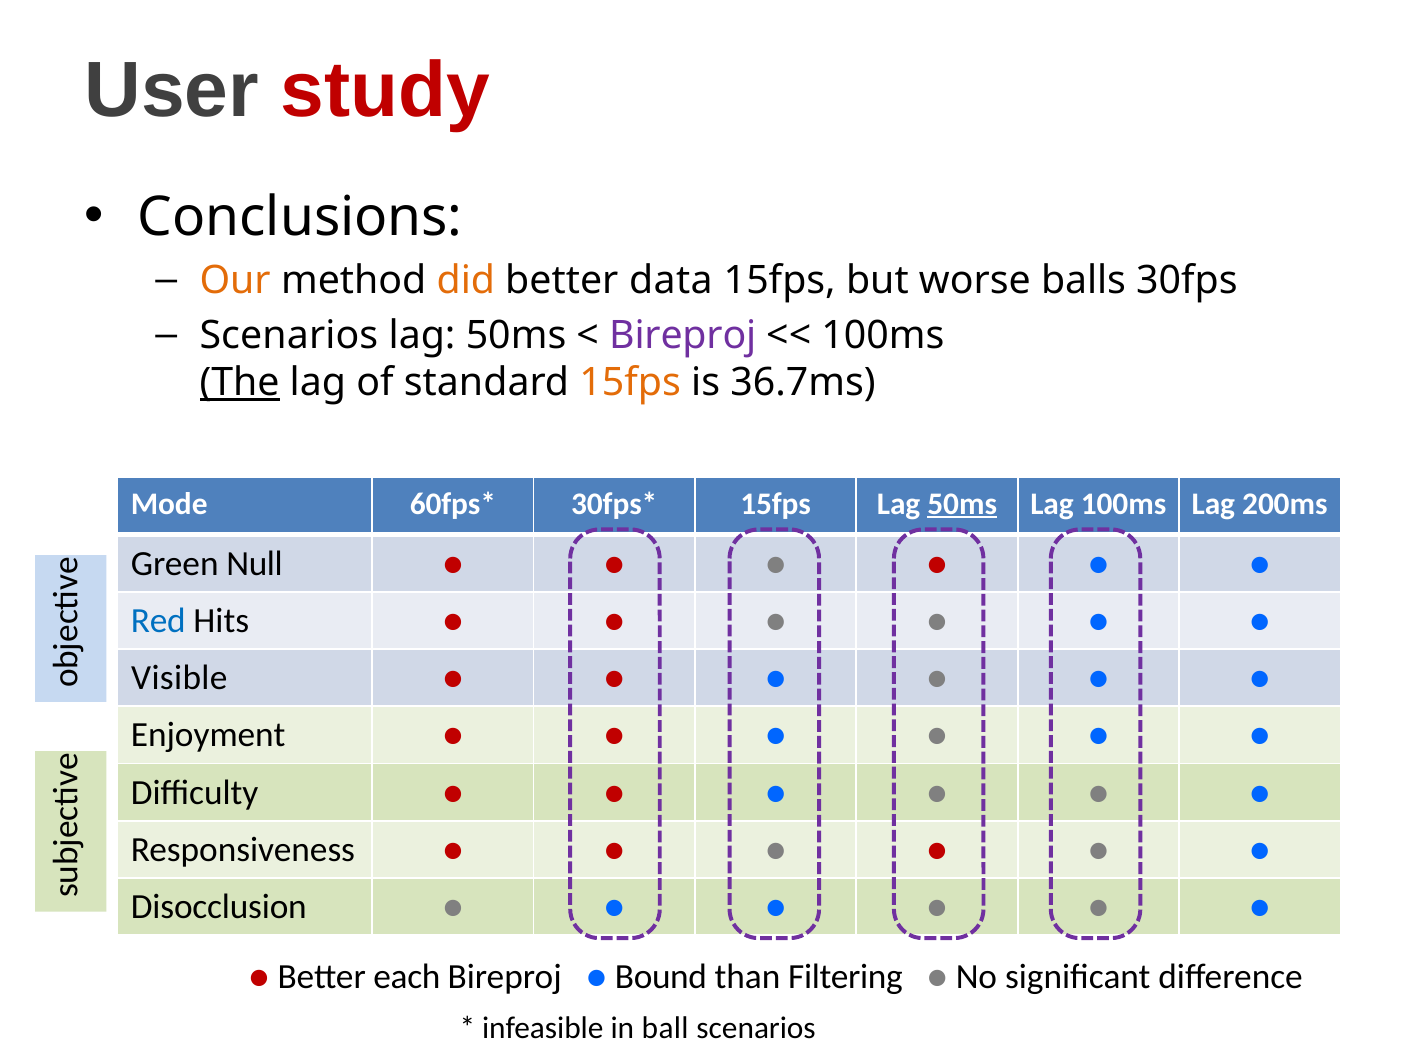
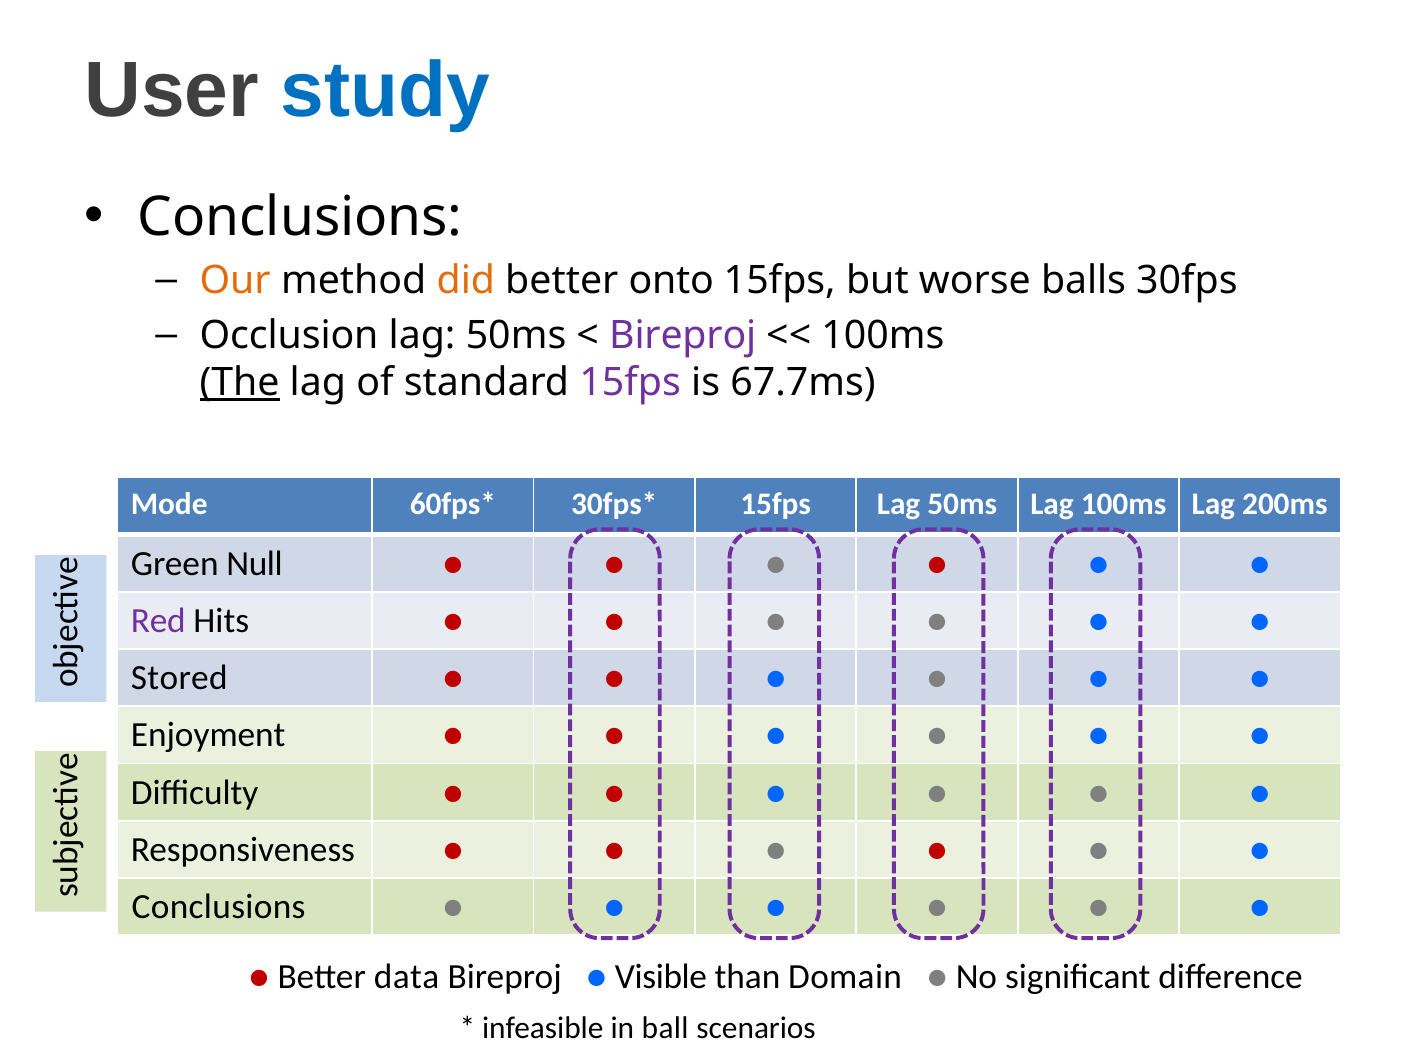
study colour: red -> blue (385, 90)
data: data -> onto (671, 281)
Scenarios: Scenarios -> Occlusion (289, 336)
15fps colour: orange -> purple (630, 383)
36.7ms: 36.7ms -> 67.7ms (803, 383)
50ms underline: present -> none (962, 504)
Red colour: blue -> purple (158, 621)
Visible: Visible -> Stored (179, 679)
Disocclusion: Disocclusion -> Conclusions (219, 908)
each: each -> data (407, 978)
Bound: Bound -> Visible (661, 978)
Filtering: Filtering -> Domain (845, 978)
